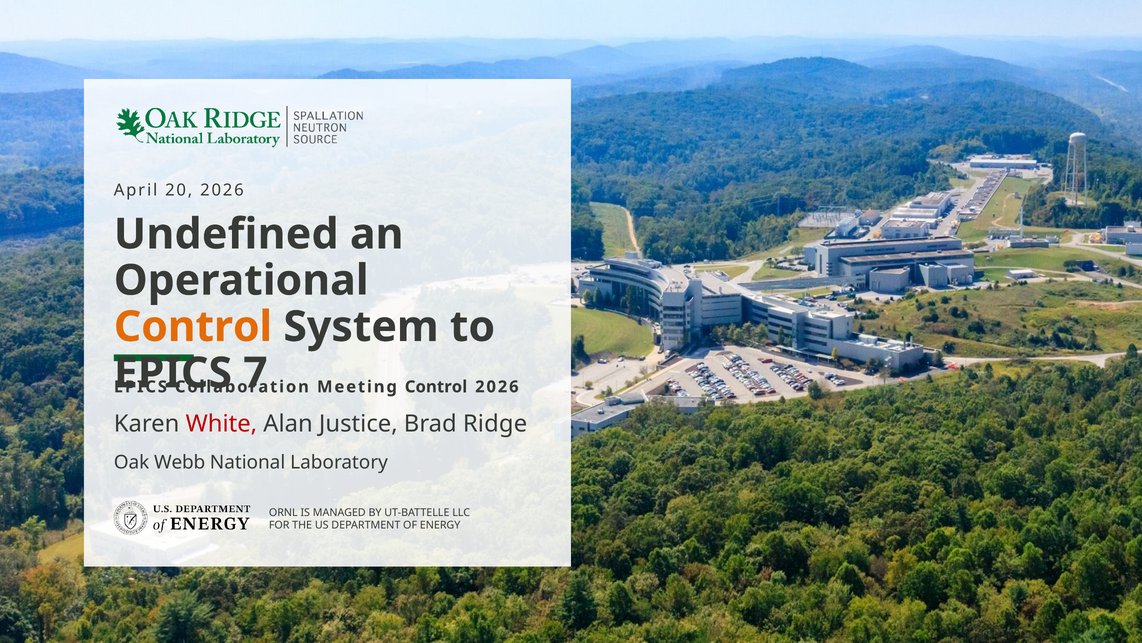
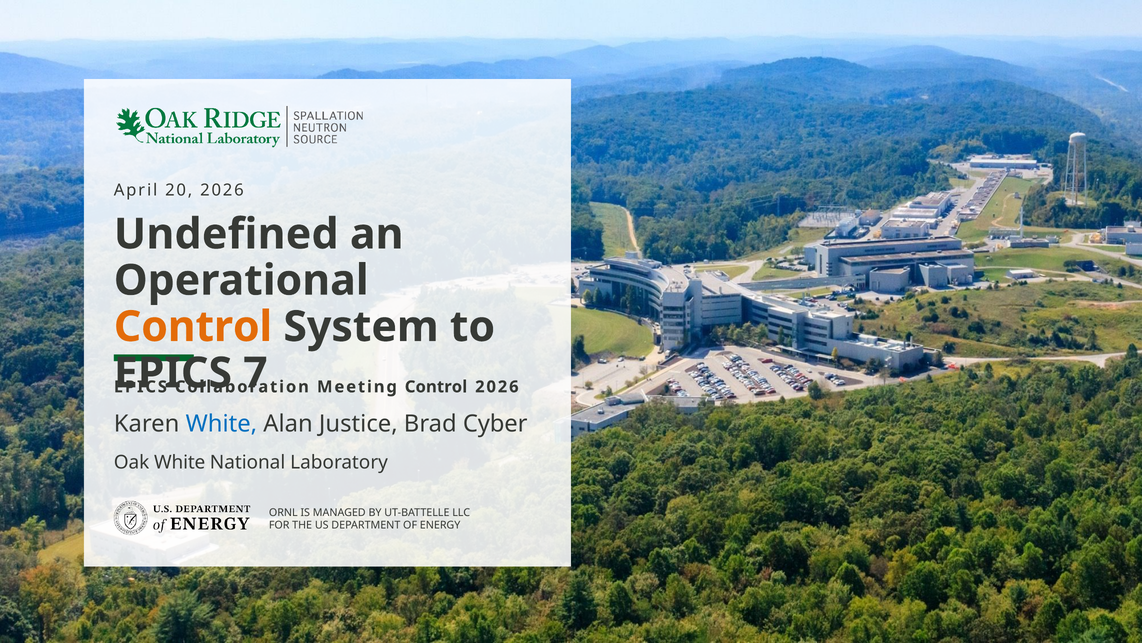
White colour: red -> blue (221, 423)
Ridge: Ridge -> Cyber (495, 423)
Oak Webb: Webb -> White (180, 462)
